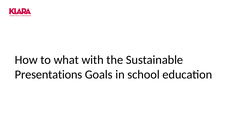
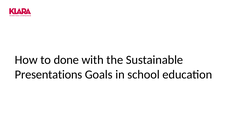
what: what -> done (66, 60)
